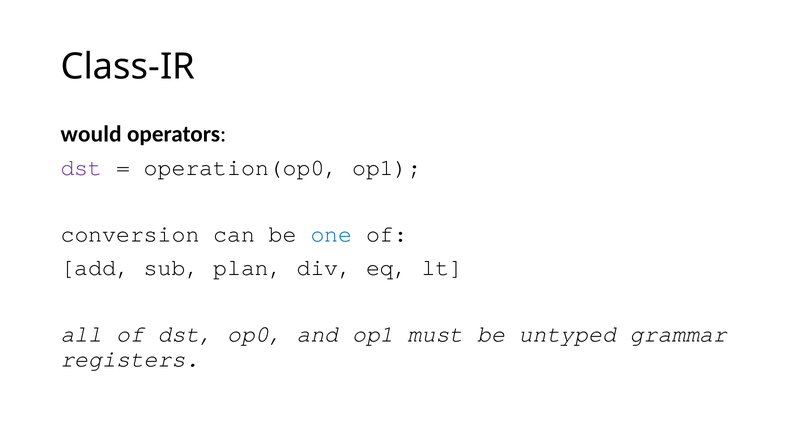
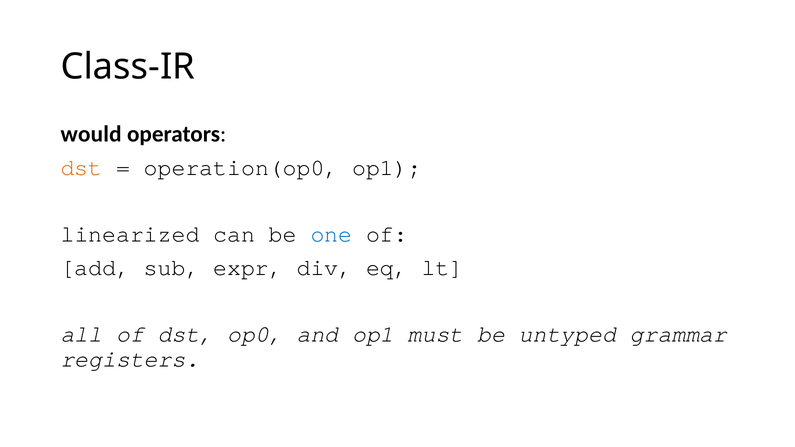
dst colour: purple -> orange (81, 168)
conversion: conversion -> linearized (130, 234)
plan: plan -> expr (248, 267)
